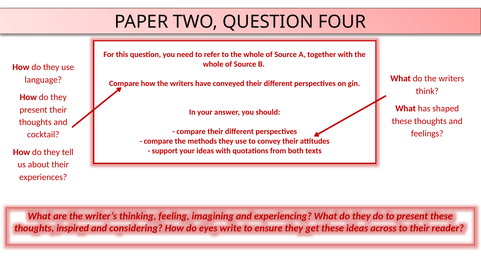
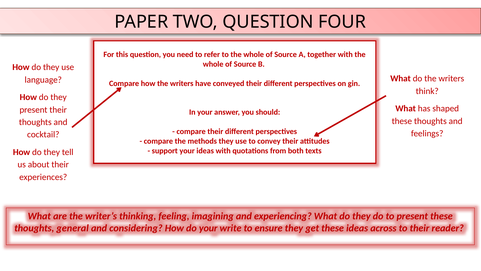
inspired: inspired -> general (73, 228)
do eyes: eyes -> your (208, 228)
